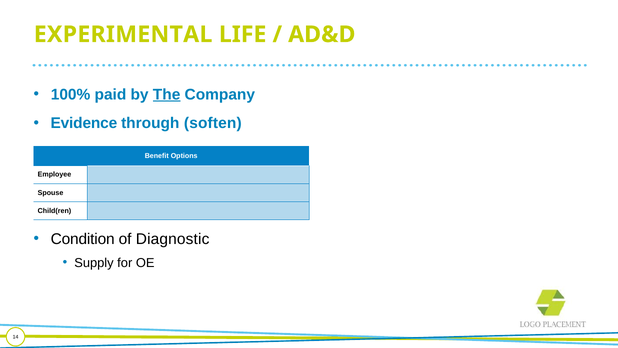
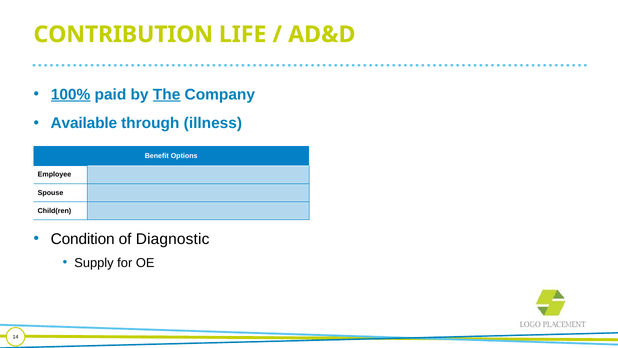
EXPERIMENTAL: EXPERIMENTAL -> CONTRIBUTION (123, 34)
100% underline: none -> present (71, 94)
Evidence: Evidence -> Available (84, 123)
soften: soften -> illness (213, 123)
